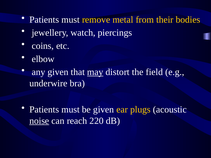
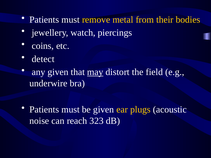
elbow: elbow -> detect (43, 59)
noise underline: present -> none (39, 121)
220: 220 -> 323 (97, 121)
